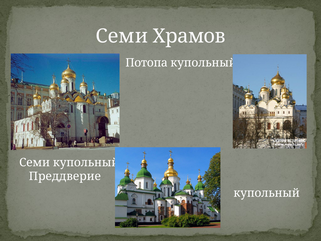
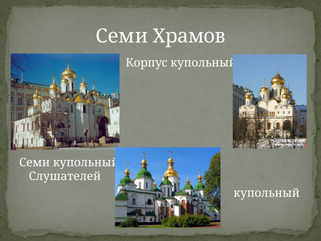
Потопа: Потопа -> Корпус (147, 63)
Преддверие: Преддверие -> Слушателей (65, 176)
